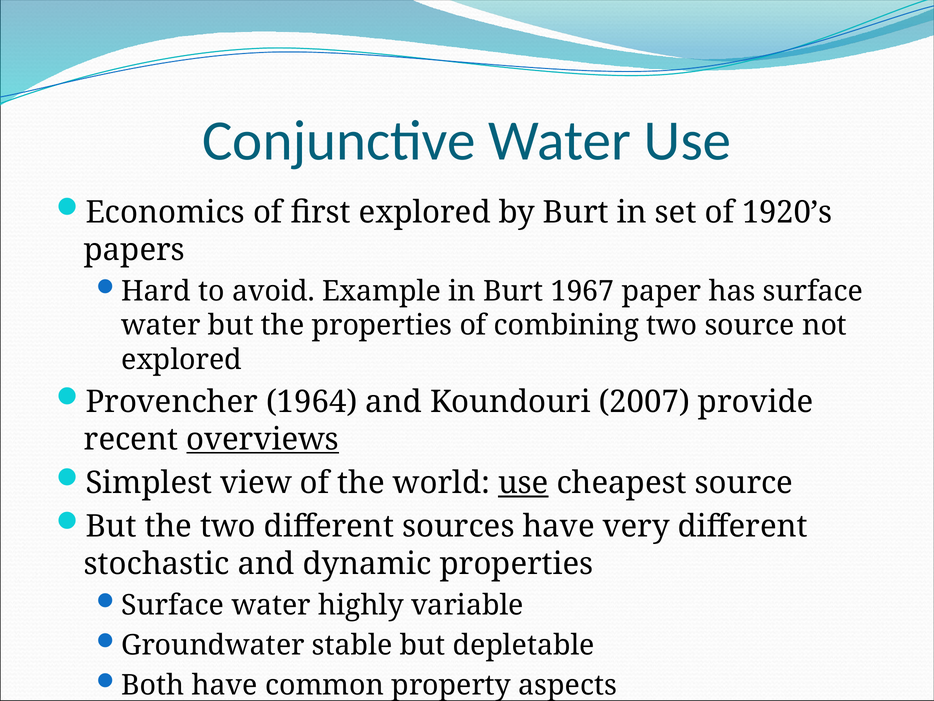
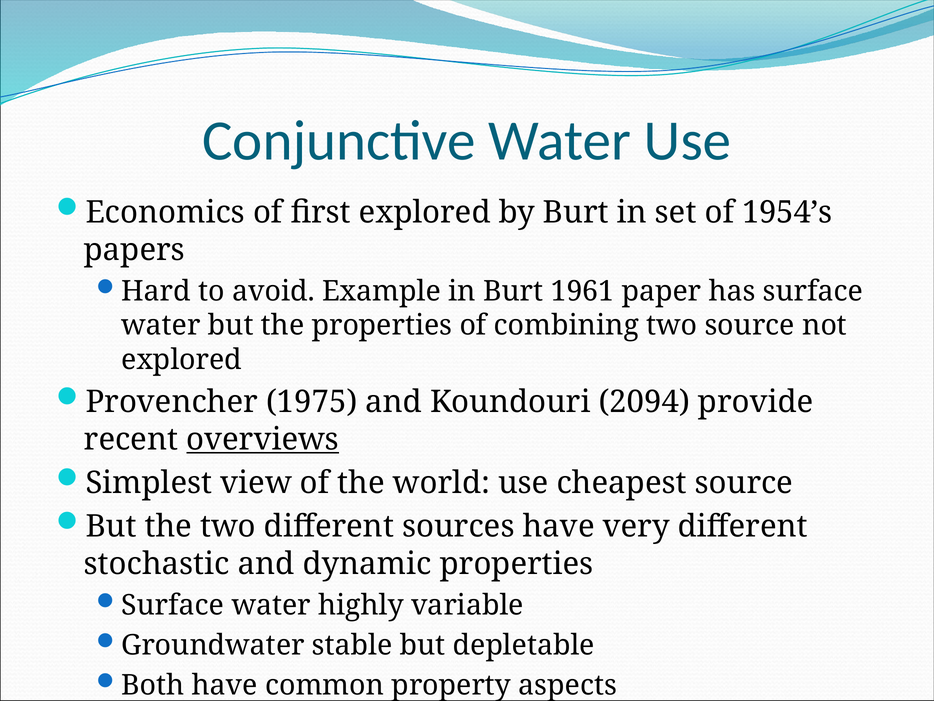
1920’s: 1920’s -> 1954’s (787, 212)
1967: 1967 -> 1961 (582, 291)
1964: 1964 -> 1975 (312, 402)
2007: 2007 -> 2094 (644, 402)
use underline: present -> none (523, 483)
